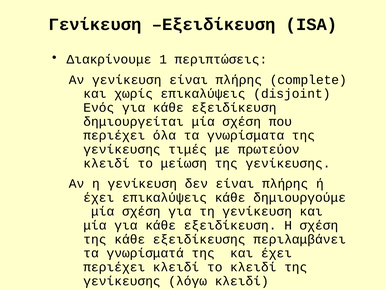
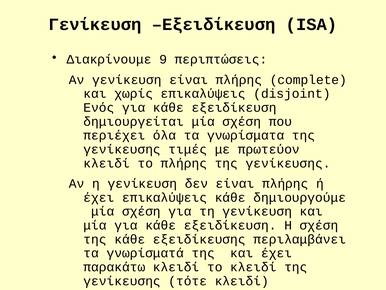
1: 1 -> 9 (163, 59)
το μείωση: μείωση -> πλήρης (184, 163)
περιέχει: περιέχει -> παρακάτω (114, 267)
λόγω: λόγω -> τότε (188, 281)
